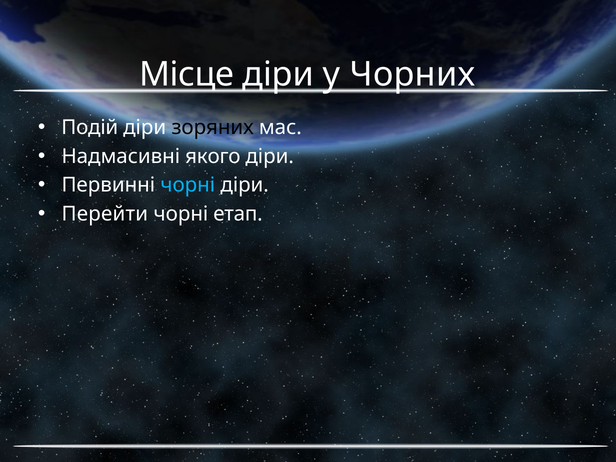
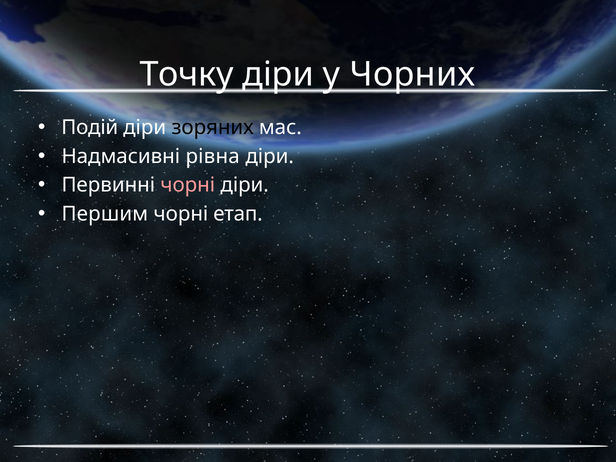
Місце: Місце -> Точку (187, 74)
якого: якого -> рівна (213, 156)
чорні colour: light blue -> pink (188, 185)
Перейти: Перейти -> Першим (105, 214)
